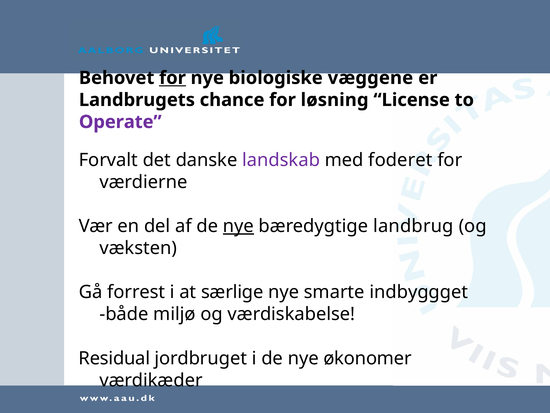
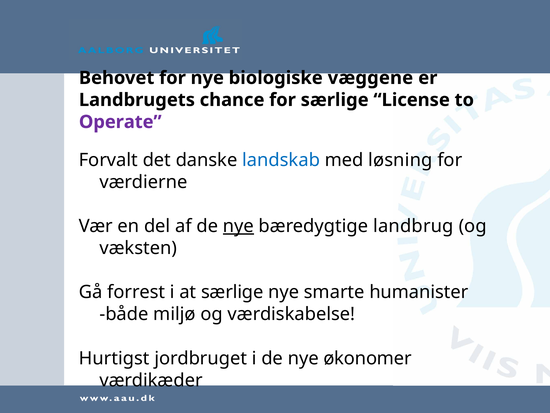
for underline: present -> none (172, 78)
for løsning: løsning -> særlige (335, 100)
landskab colour: purple -> blue (281, 160)
foderet: foderet -> løsning (400, 160)
indbyggget: indbyggget -> humanister (419, 292)
Residual: Residual -> Hurtigst (114, 358)
